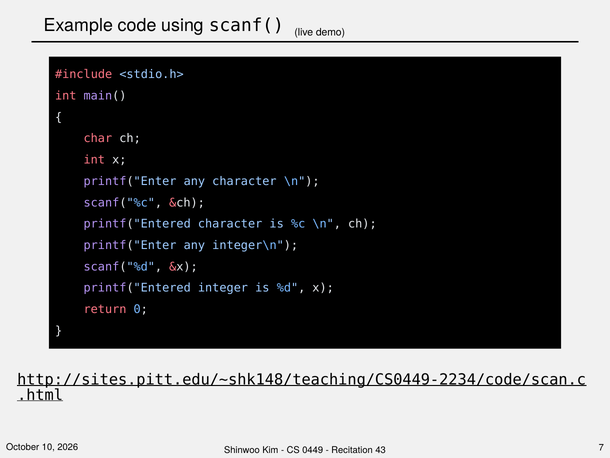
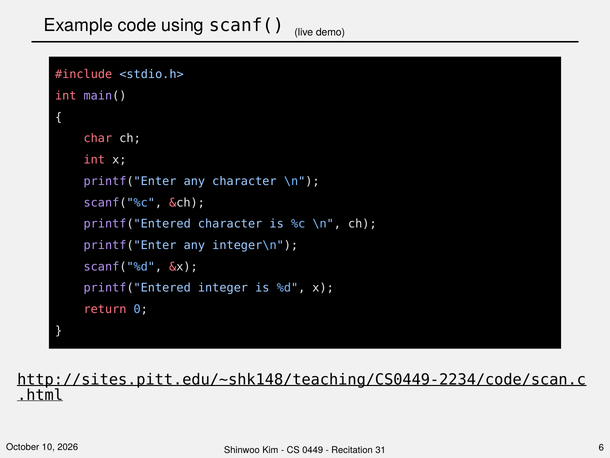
7: 7 -> 6 (601, 447)
43: 43 -> 31 (381, 449)
